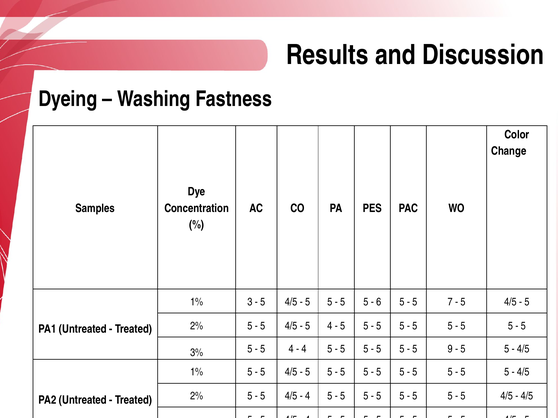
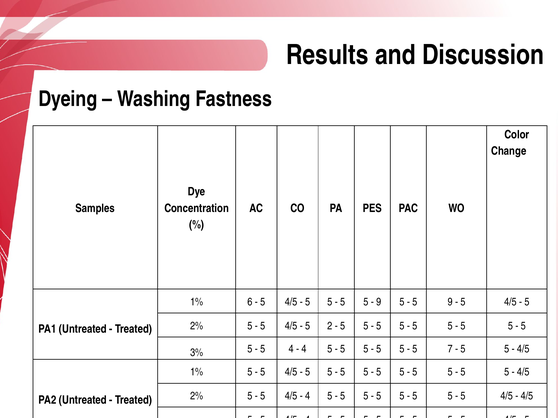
3: 3 -> 6 (250, 302)
6: 6 -> 9 (379, 302)
5 7: 7 -> 9 (450, 302)
4: 4 -> 2 (330, 326)
9: 9 -> 7 (450, 349)
